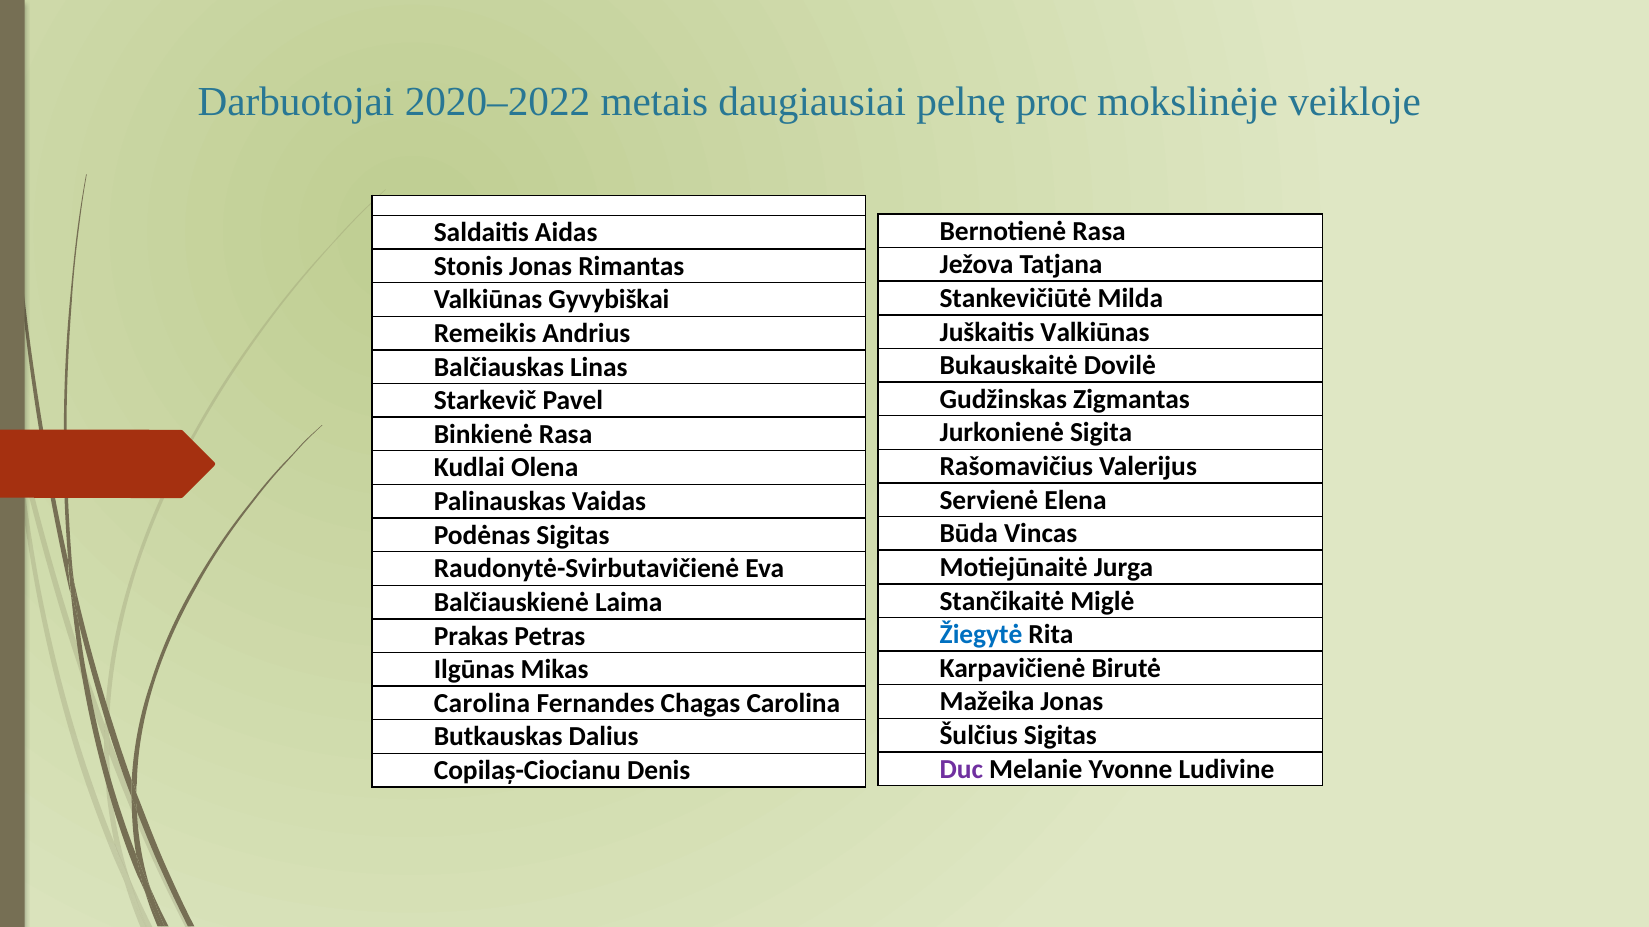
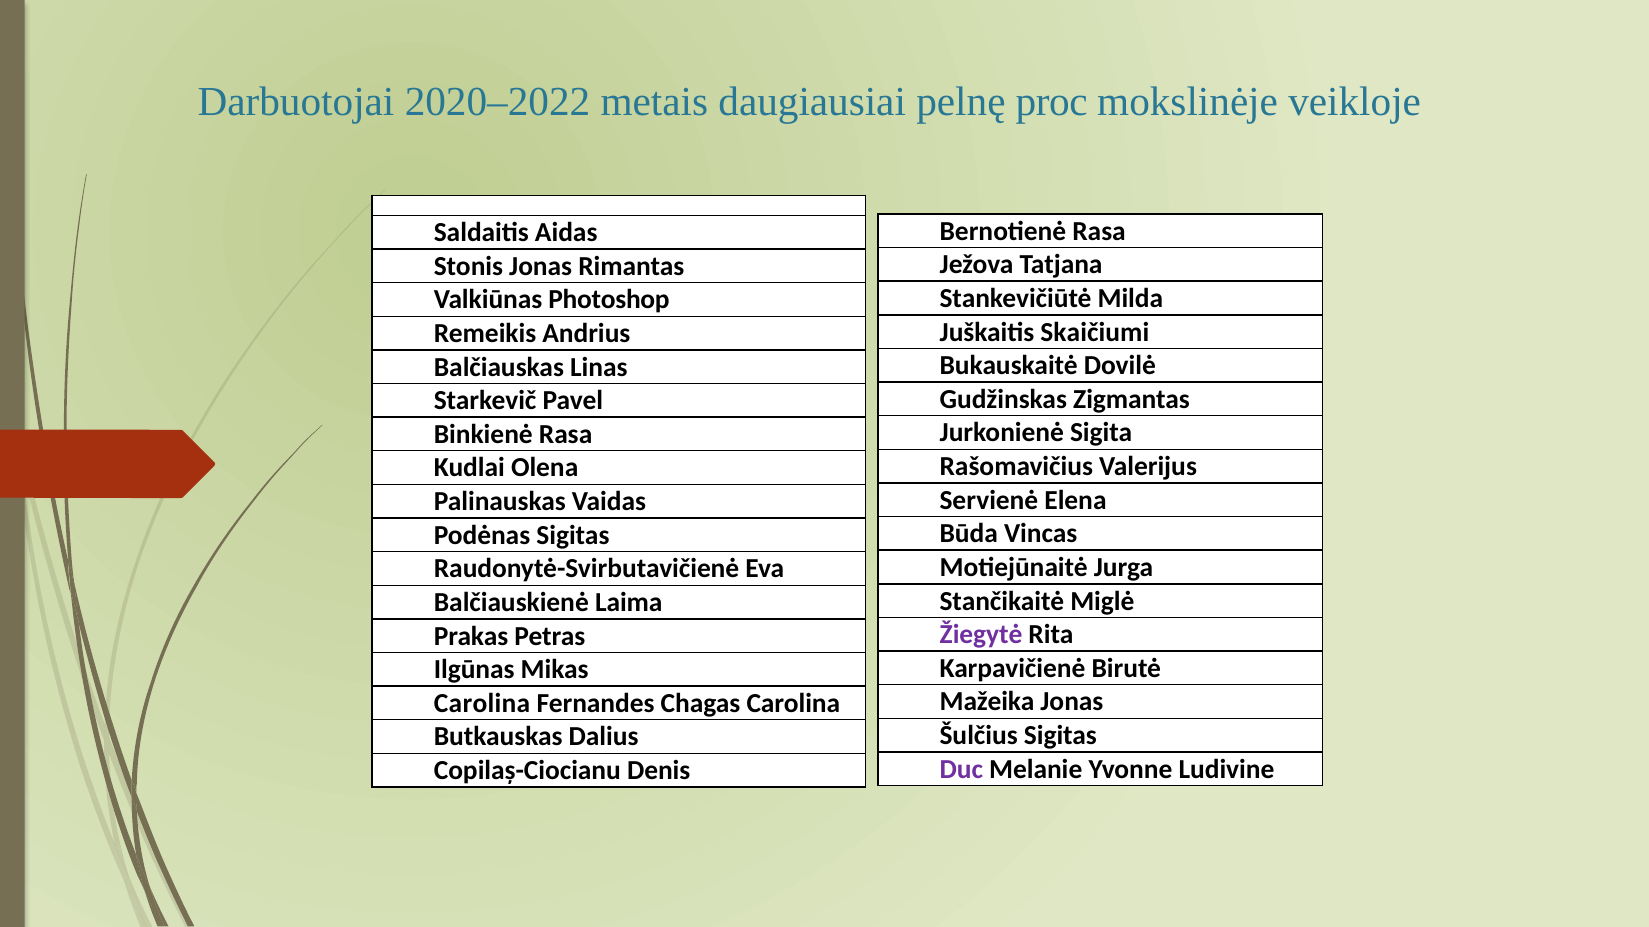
Gyvybiškai: Gyvybiškai -> Photoshop (609, 300)
Juškaitis Valkiūnas: Valkiūnas -> Skaičiumi (1095, 332)
Žiegytė colour: blue -> purple (981, 635)
